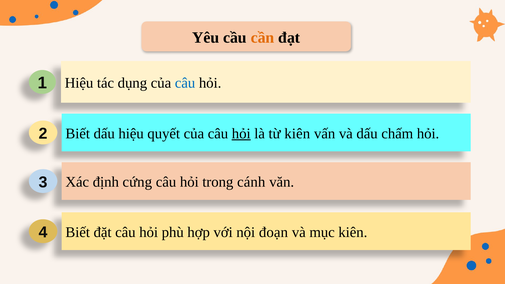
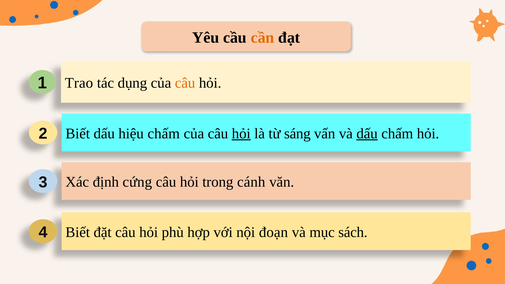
Hiệu: Hiệu -> Trao (79, 83)
câu colour: blue -> orange (185, 83)
hiệu quyết: quyết -> chấm (164, 134)
từ kiên: kiên -> sáng (297, 134)
dấu underline: none -> present (367, 134)
mục kiên: kiên -> sách (353, 232)
